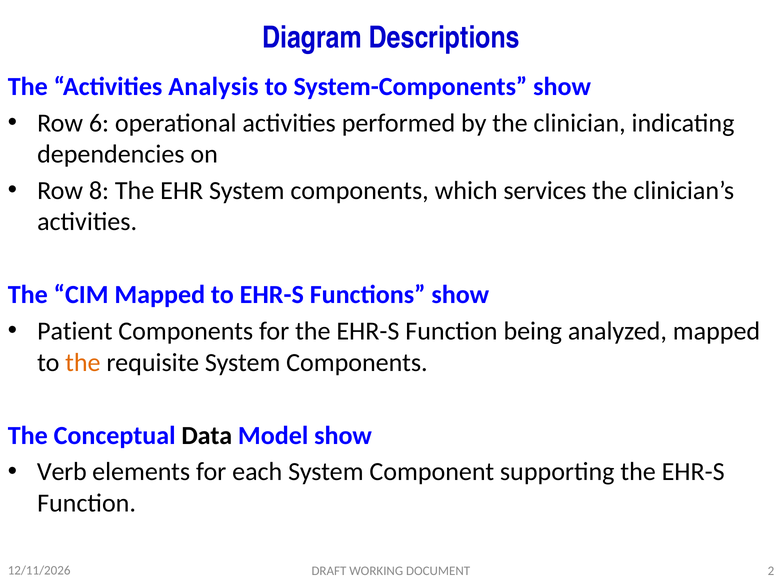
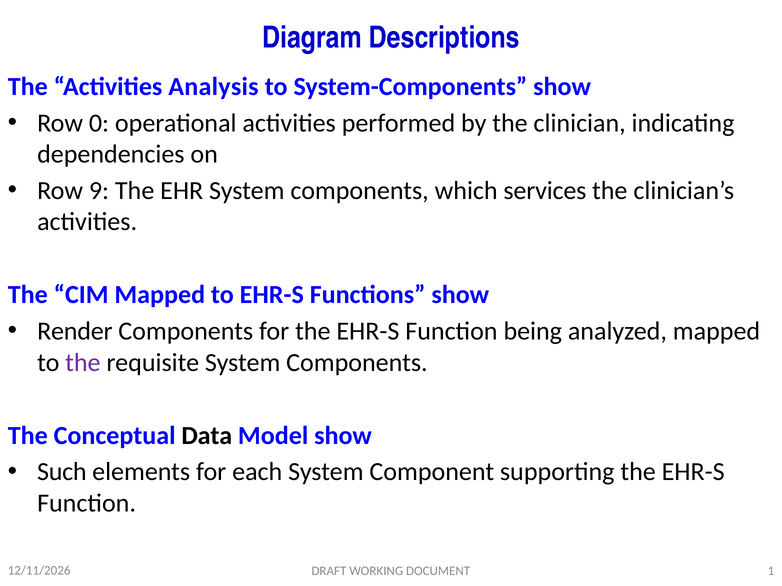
6: 6 -> 0 (99, 123)
8: 8 -> 9 (99, 191)
Patient: Patient -> Render (75, 332)
the colour: orange -> purple (83, 363)
Verb: Verb -> Such (62, 472)
2: 2 -> 1 (771, 572)
